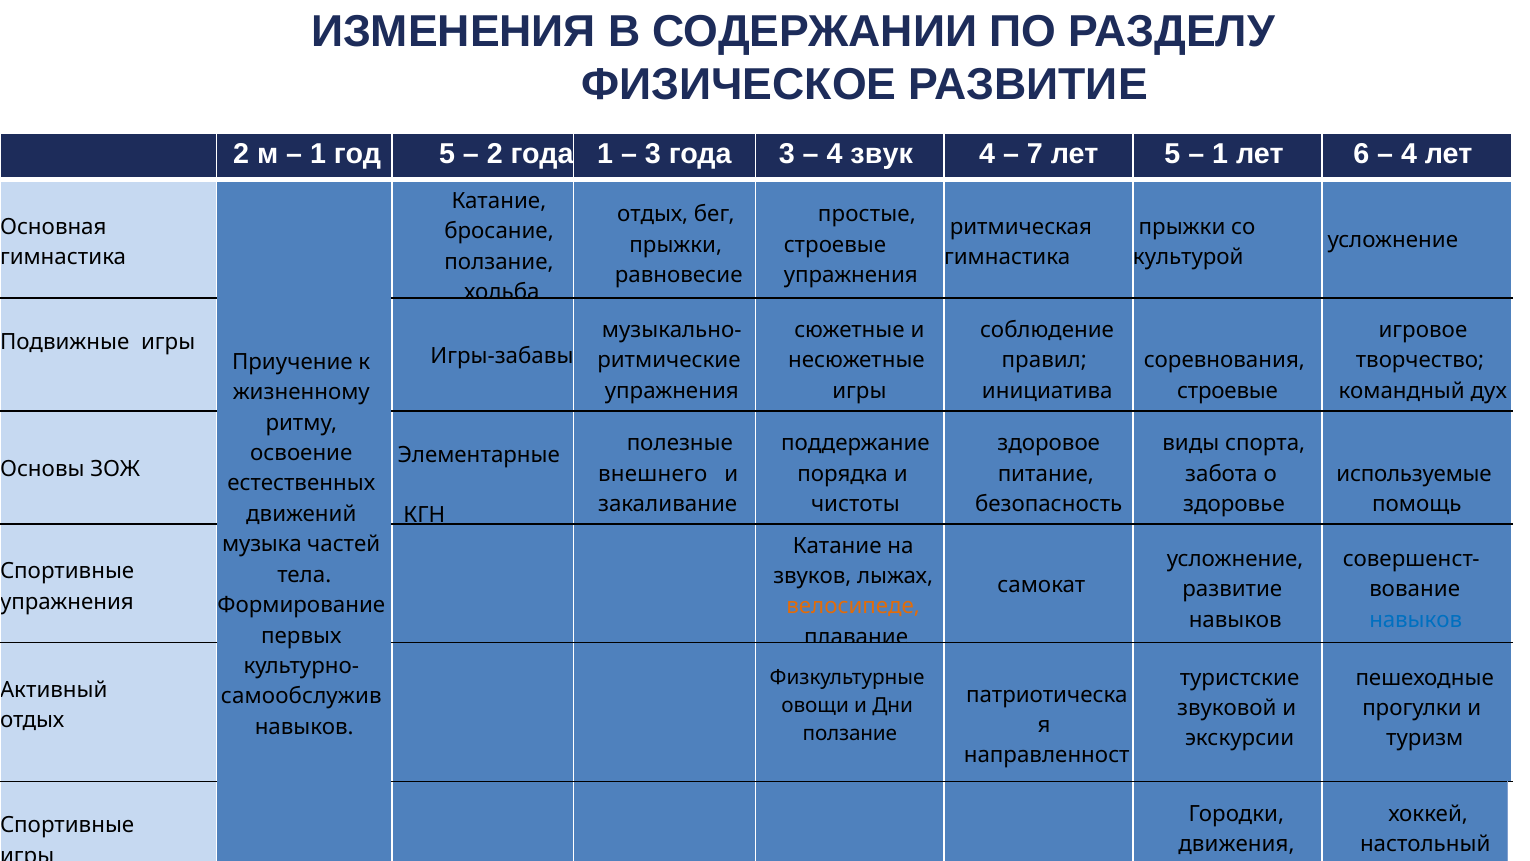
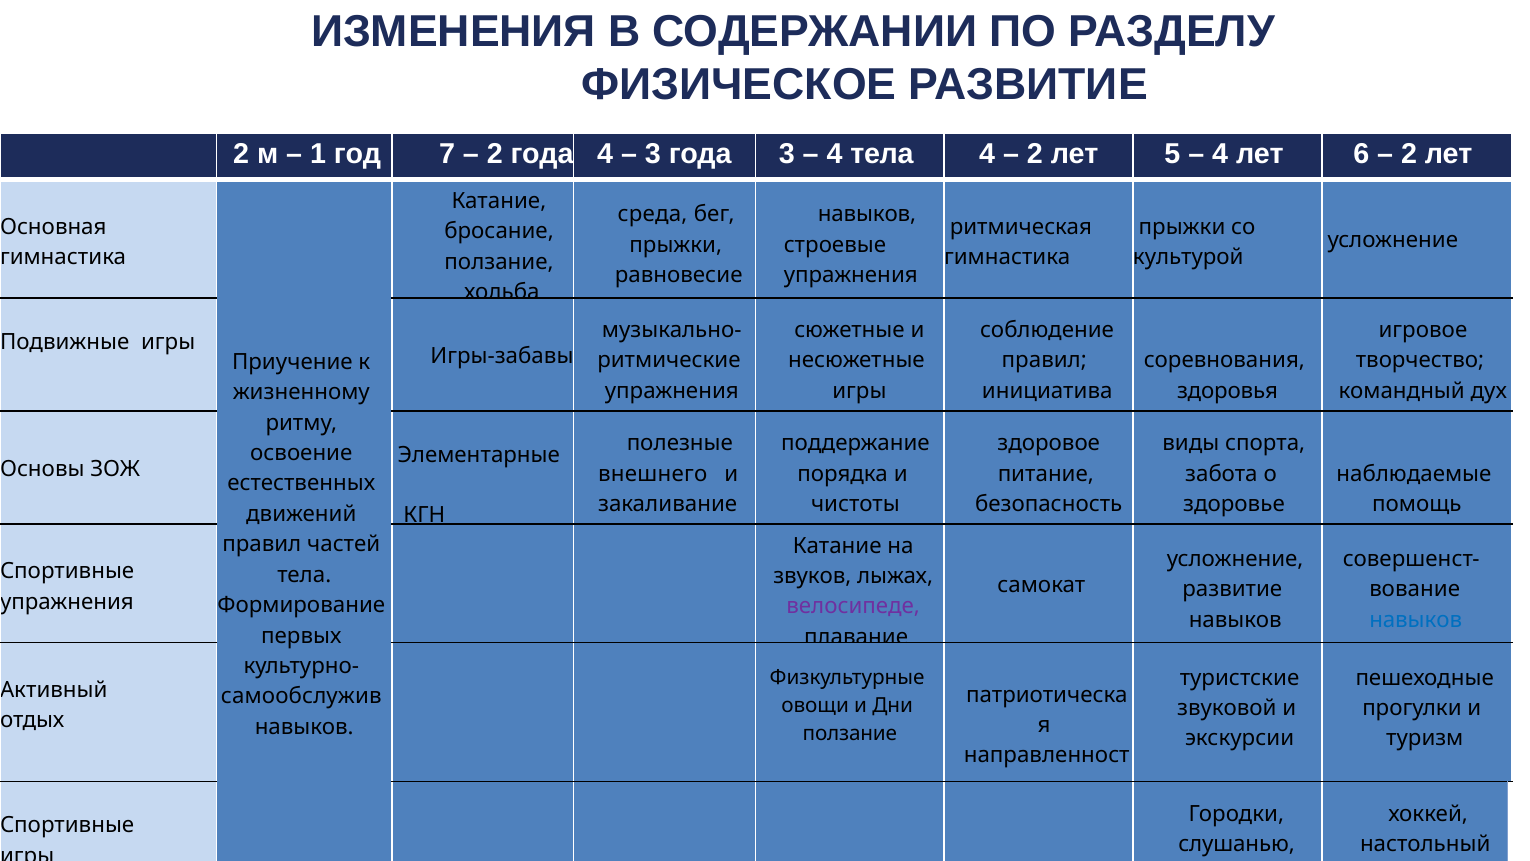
год 5: 5 -> 7 (447, 154)
года 1: 1 -> 4 (605, 154)
4 звук: звук -> тела (882, 154)
7: 7 -> 2 (1035, 154)
1: 1 -> 4 (1220, 154)
4: 4 -> 2 (1409, 154)
отдых: отдых -> среда (653, 214)
простые: простые -> навыков (867, 214)
строевые: строевые -> здоровья (1227, 391)
используемые: используемые -> наблюдаемые (1414, 473)
музыка: музыка -> правил (262, 544)
велосипеде colour: orange -> purple (853, 606)
движения: движения -> слушанью (1237, 844)
